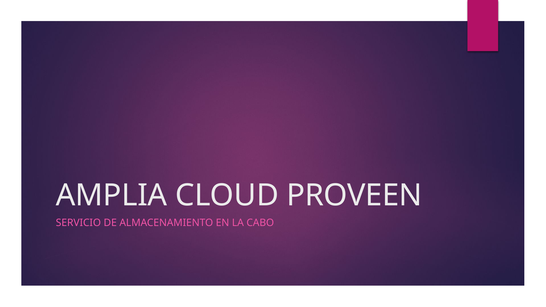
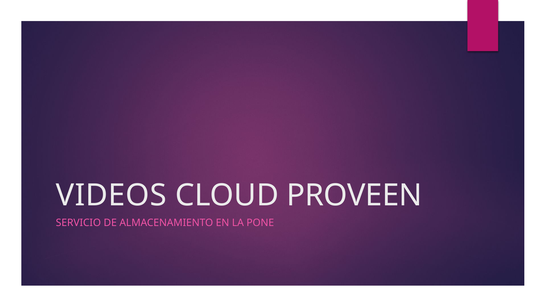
AMPLIA: AMPLIA -> VIDEOS (111, 196)
CABO: CABO -> PONE (260, 223)
